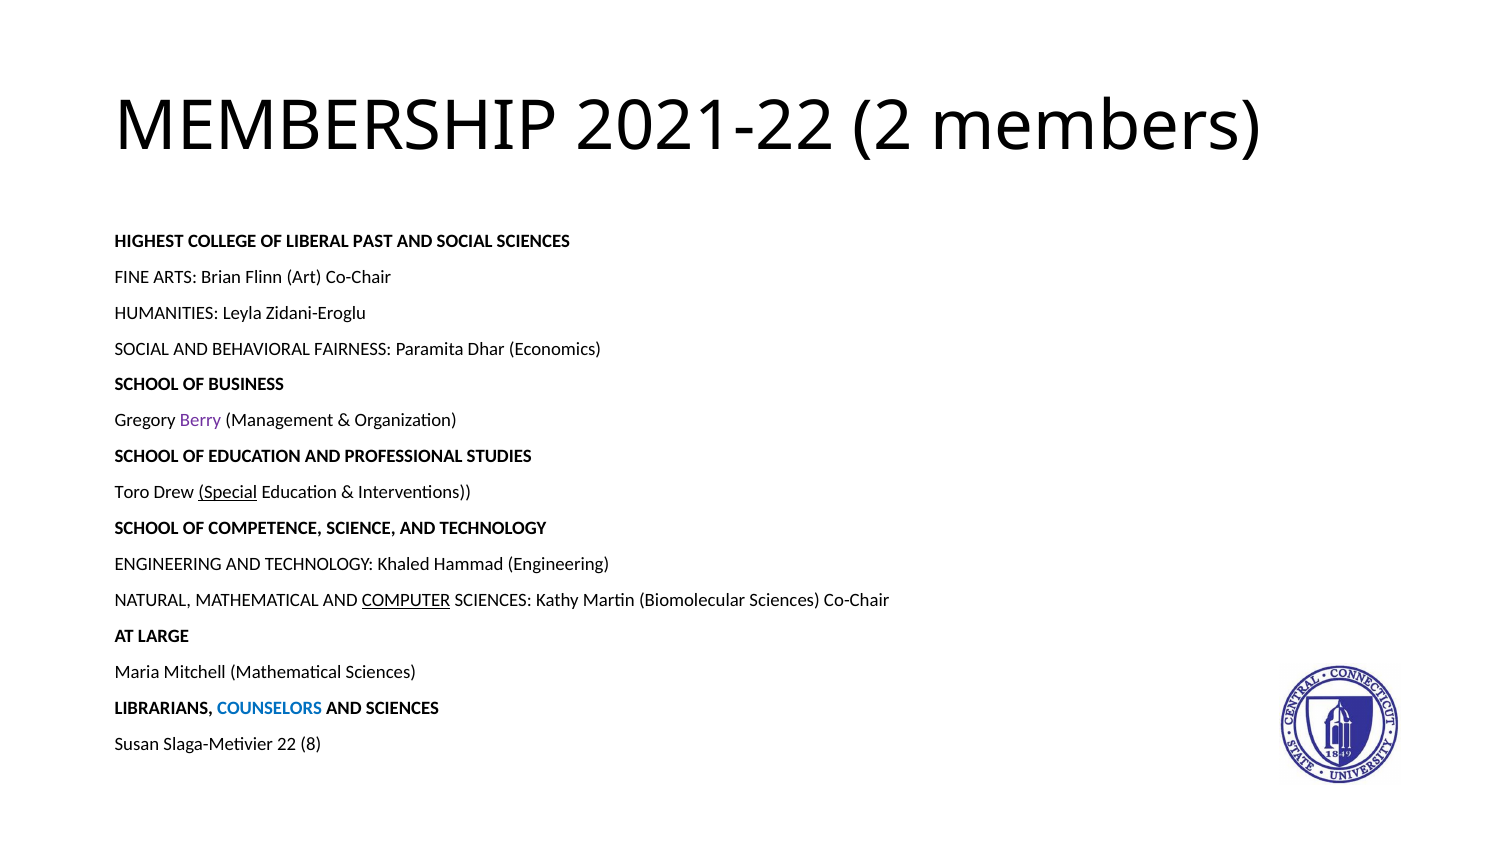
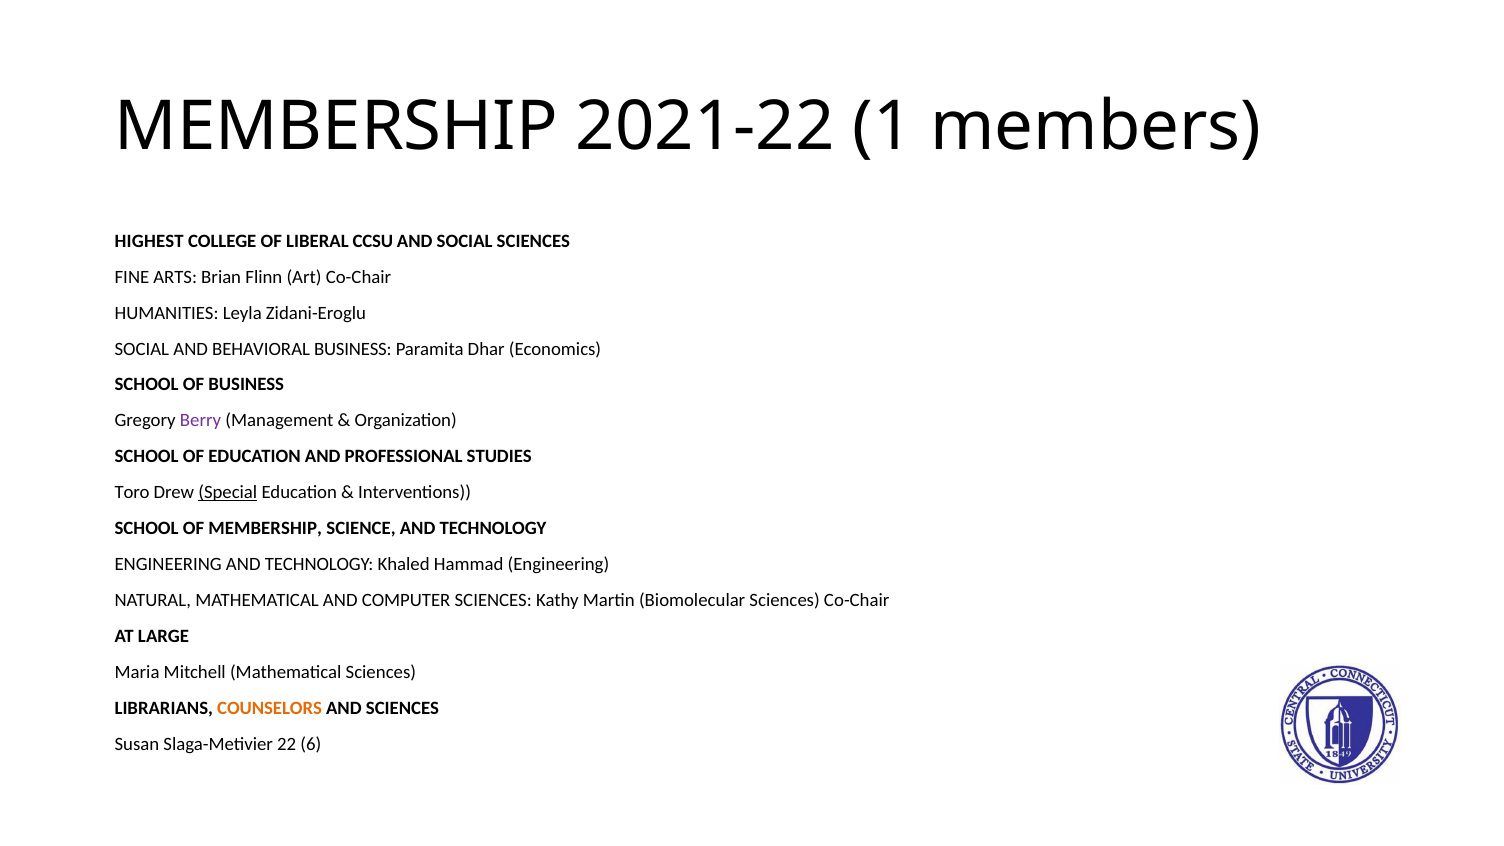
2: 2 -> 1 (882, 126)
PAST: PAST -> CCSU (373, 241)
BEHAVIORAL FAIRNESS: FAIRNESS -> BUSINESS (353, 349)
OF COMPETENCE: COMPETENCE -> MEMBERSHIP (265, 529)
COMPUTER underline: present -> none (406, 601)
COUNSELORS colour: blue -> orange (270, 709)
8: 8 -> 6 (311, 744)
